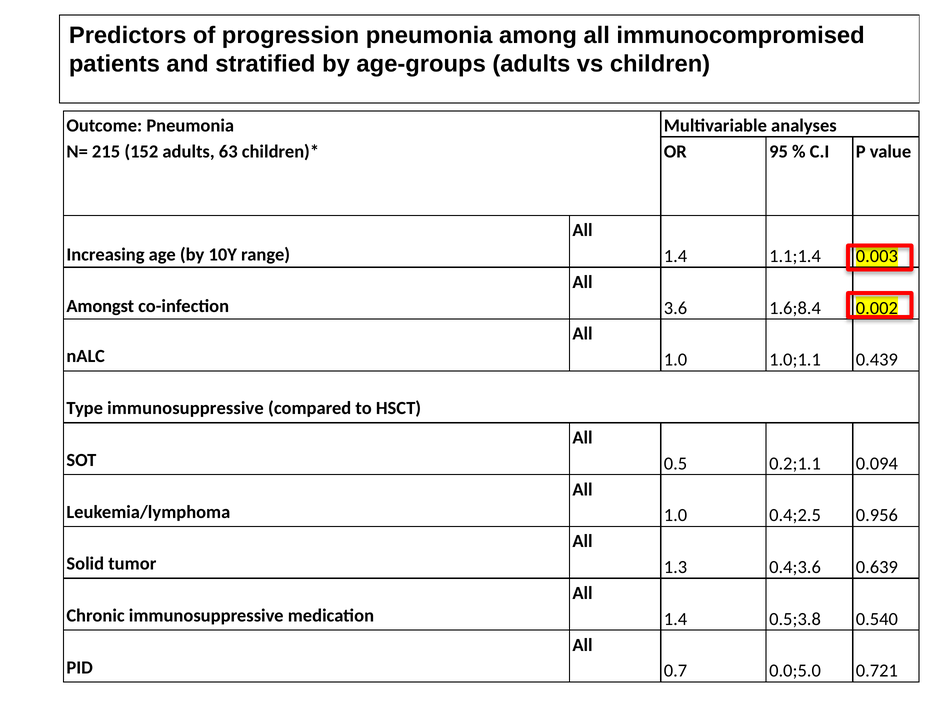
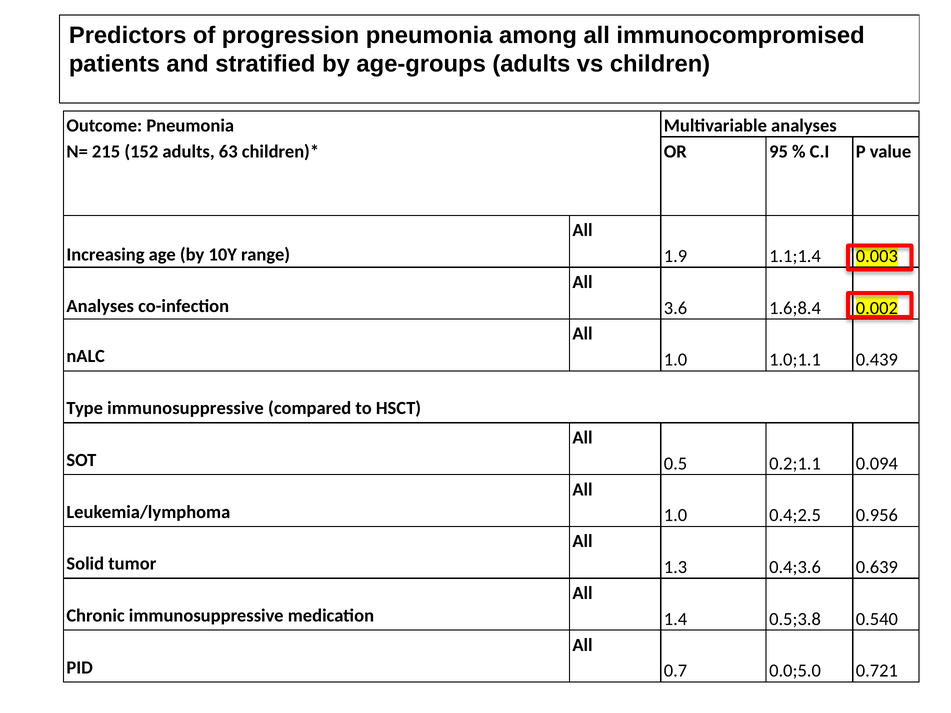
1.4: 1.4 -> 1.9 (675, 256)
Amongst: Amongst -> Analyses (100, 306)
